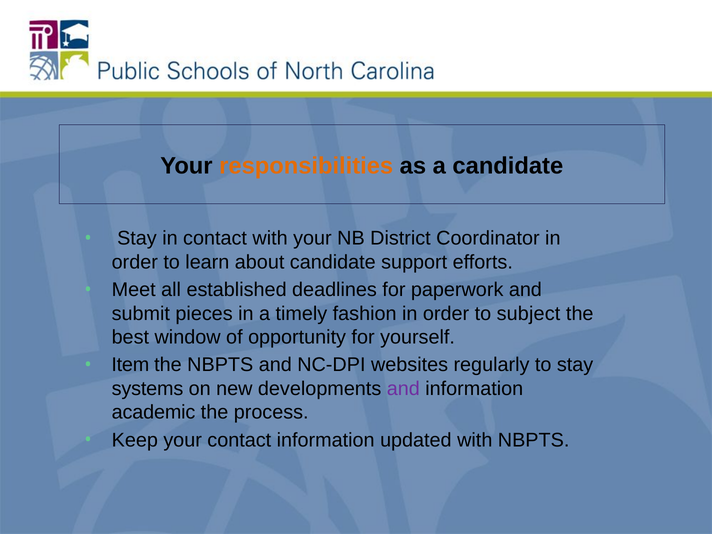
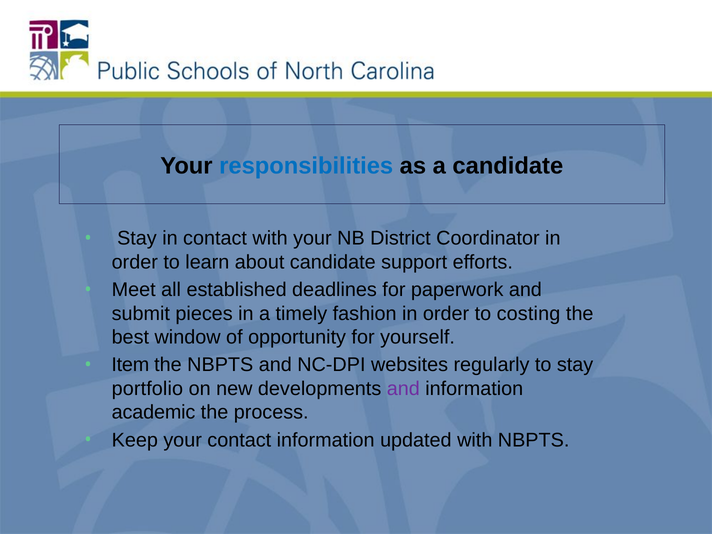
responsibilities colour: orange -> blue (306, 166)
subject: subject -> costing (528, 314)
systems: systems -> portfolio (147, 389)
